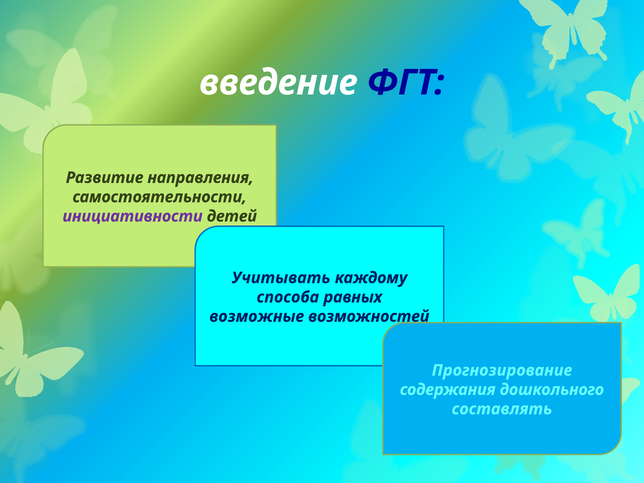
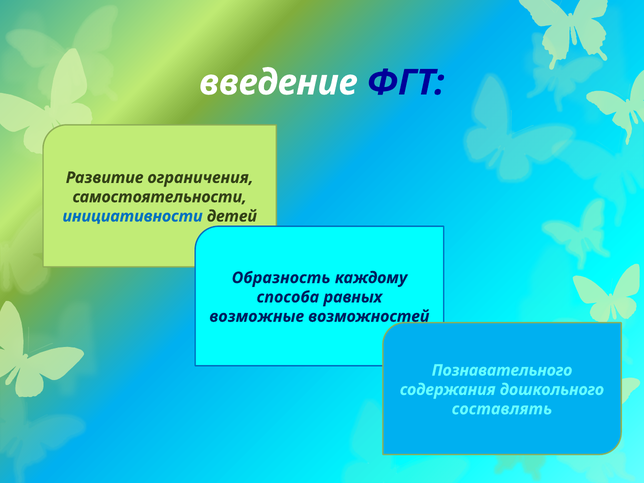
направления: направления -> ограничения (200, 178)
инициативности colour: purple -> blue (133, 216)
Учитывать: Учитывать -> Образность (281, 278)
Прогнозирование: Прогнозирование -> Познавательного (502, 370)
